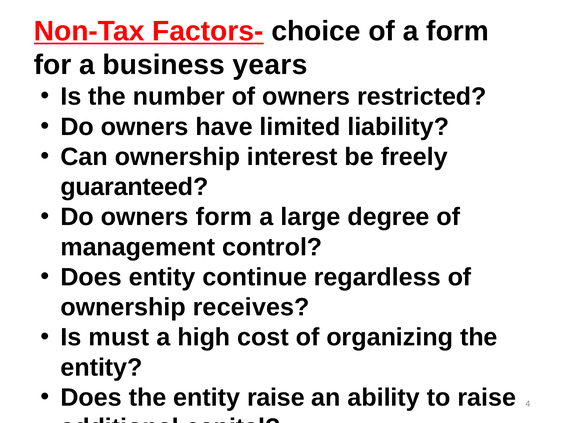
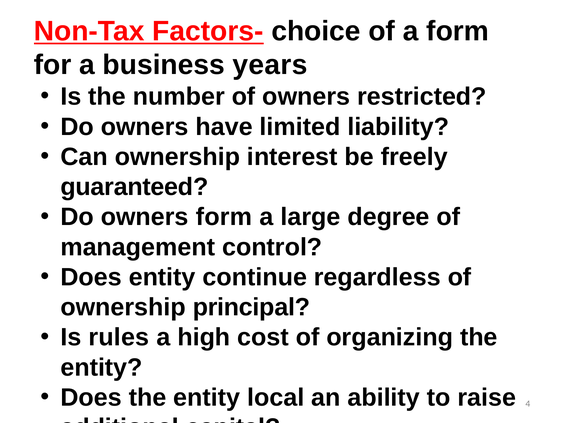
receives: receives -> principal (251, 307)
must: must -> rules (119, 337)
entity raise: raise -> local (276, 398)
